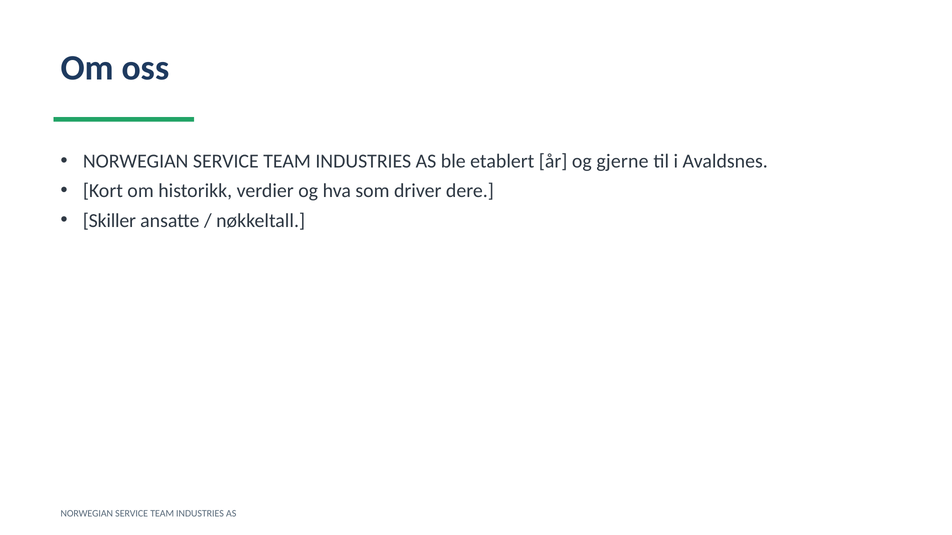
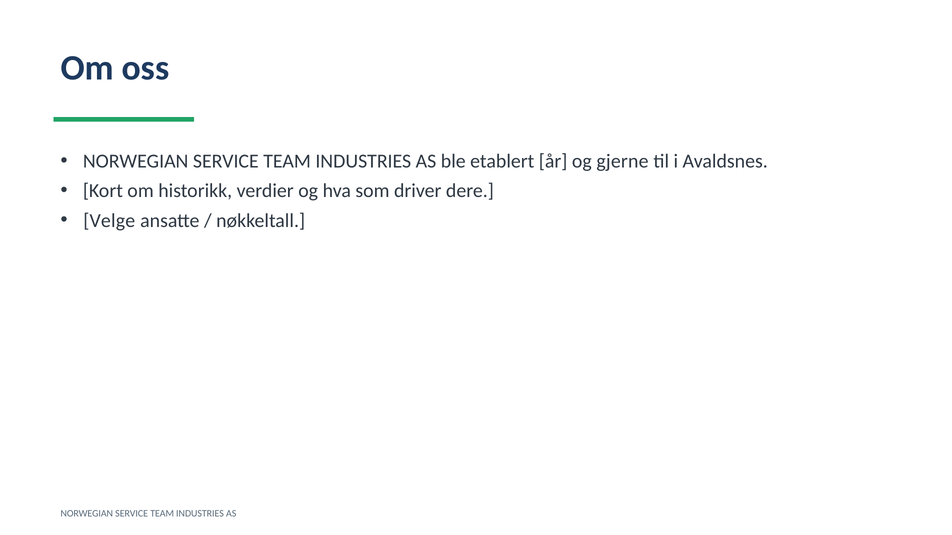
Skiller: Skiller -> Velge (109, 221)
